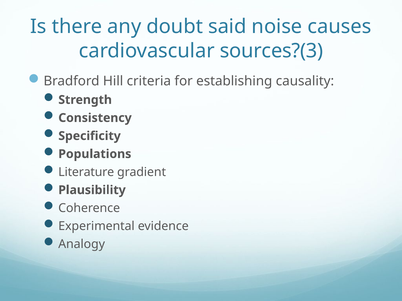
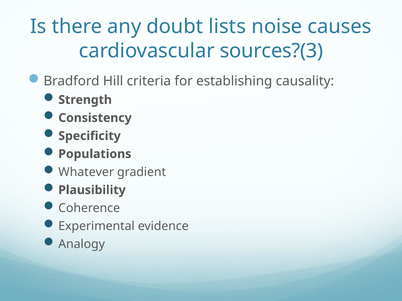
said: said -> lists (227, 27)
Literature: Literature -> Whatever (86, 172)
